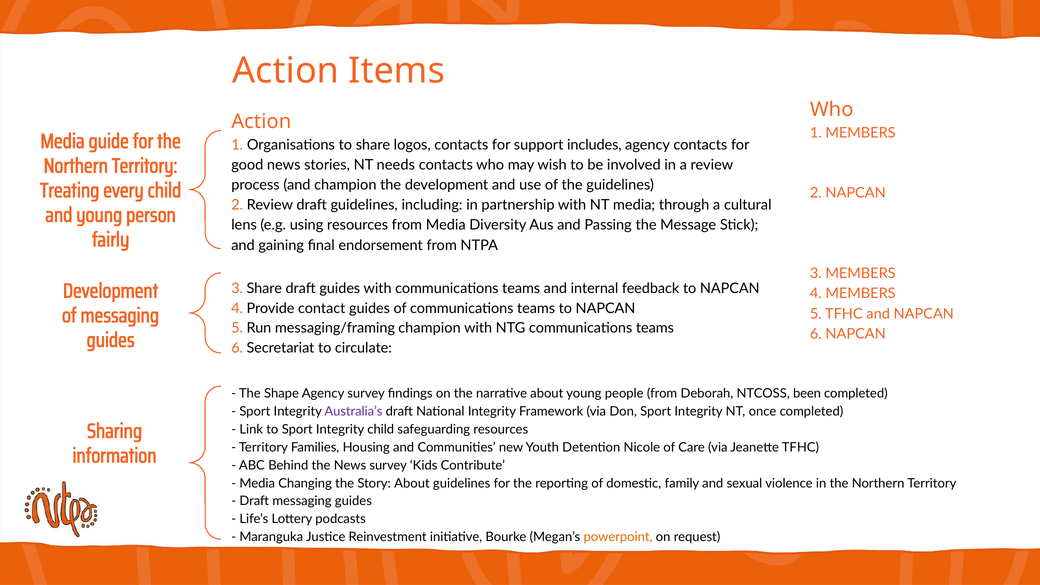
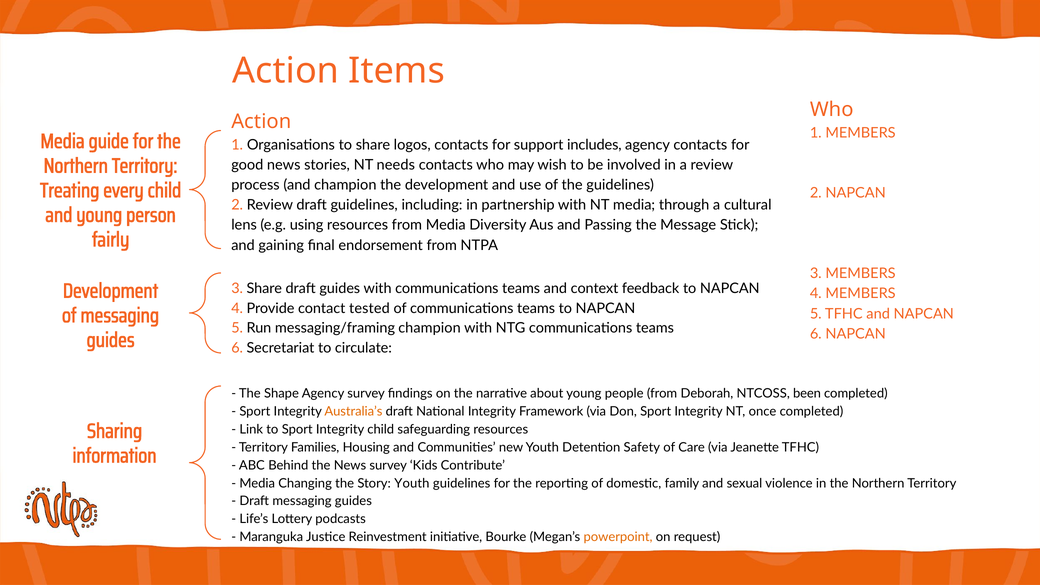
internal: internal -> context (595, 288)
contact guides: guides -> tested (369, 308)
Australia’s colour: purple -> orange (353, 411)
Nicole: Nicole -> Safety (642, 447)
Story About: About -> Youth (412, 483)
